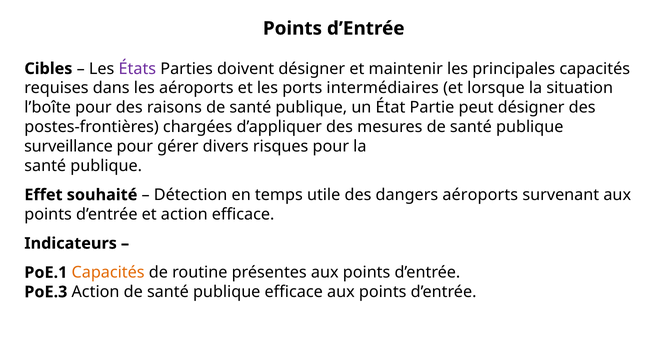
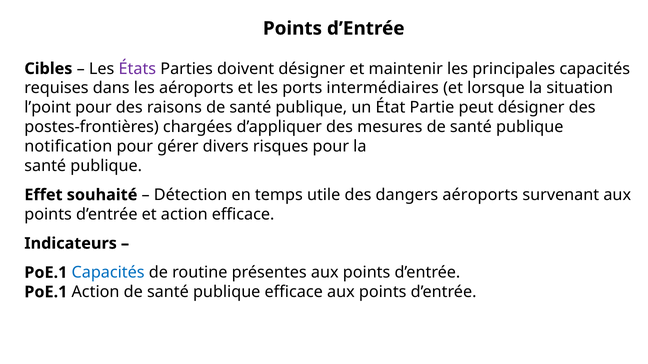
l’boîte: l’boîte -> l’point (48, 108)
surveillance: surveillance -> notification (68, 147)
Capacités colour: orange -> blue (108, 273)
PoE.3: PoE.3 -> PoE.1 (46, 292)
